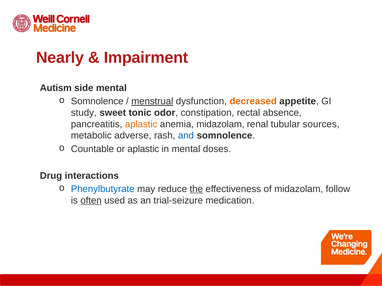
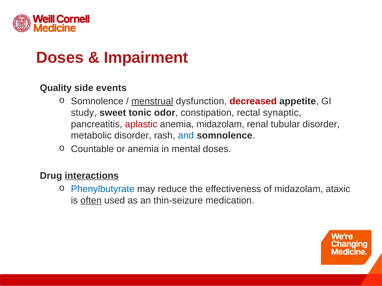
Nearly: Nearly -> Doses (60, 58)
Autism: Autism -> Quality (56, 88)
side mental: mental -> events (111, 88)
decreased colour: orange -> red (253, 101)
absence: absence -> synaptic (282, 113)
aplastic colour: orange -> red (141, 124)
tubular sources: sources -> disorder (321, 124)
metabolic adverse: adverse -> disorder (133, 136)
or aplastic: aplastic -> anemia (143, 149)
interactions underline: none -> present (92, 176)
the underline: present -> none (196, 189)
follow: follow -> ataxic (338, 189)
trial-seizure: trial-seizure -> thin-seizure (178, 201)
